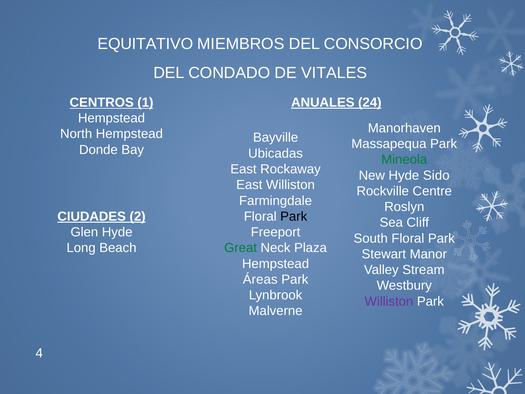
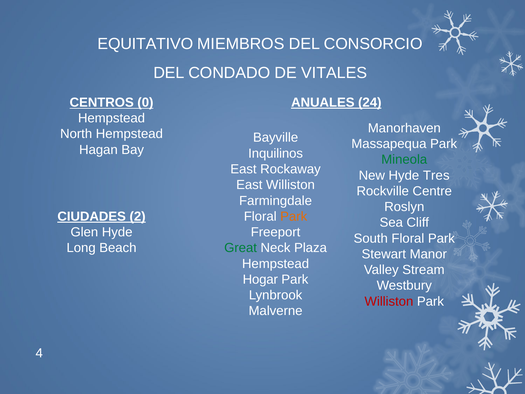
1: 1 -> 0 (145, 102)
Donde: Donde -> Hagan (98, 150)
Ubicadas: Ubicadas -> Inquilinos (276, 153)
Sido: Sido -> Tres (436, 175)
Park colour: black -> orange (294, 216)
Áreas: Áreas -> Hogar (260, 279)
Williston colour: purple -> red (389, 301)
